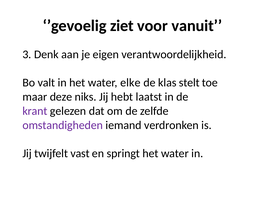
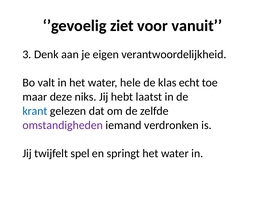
elke: elke -> hele (130, 83)
stelt: stelt -> echt (189, 83)
krant colour: purple -> blue (35, 111)
vast: vast -> spel (80, 153)
